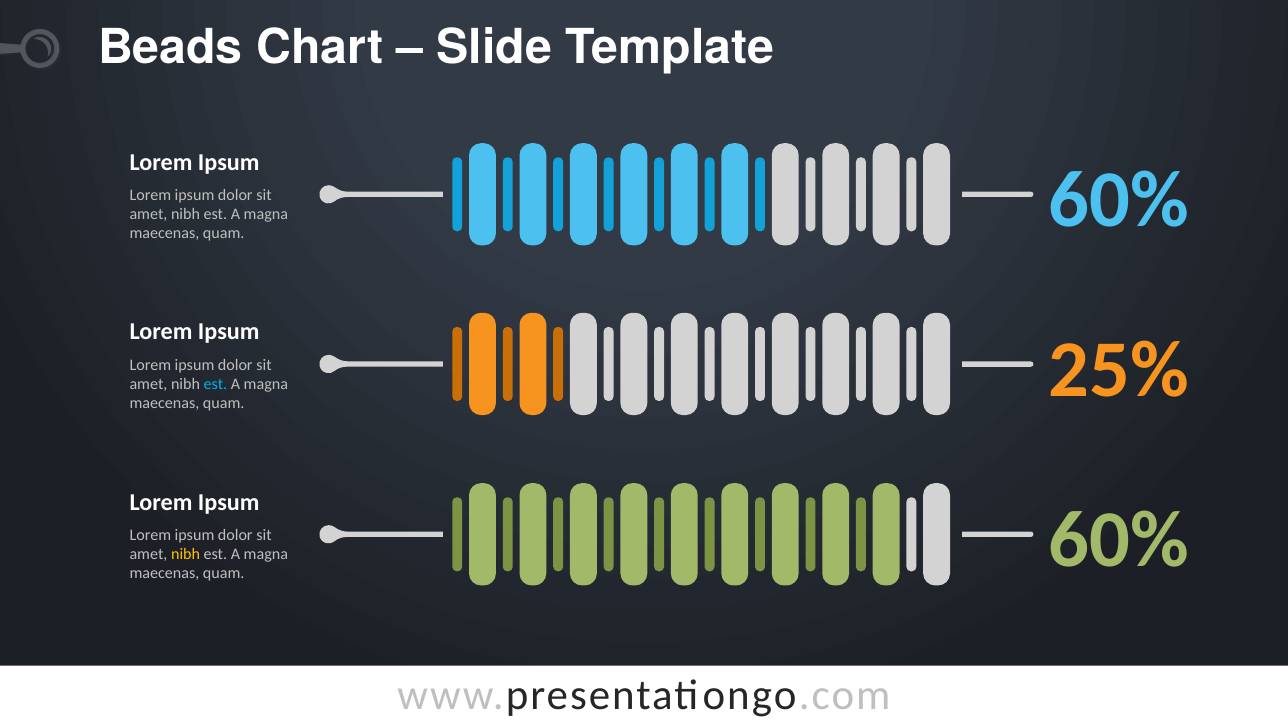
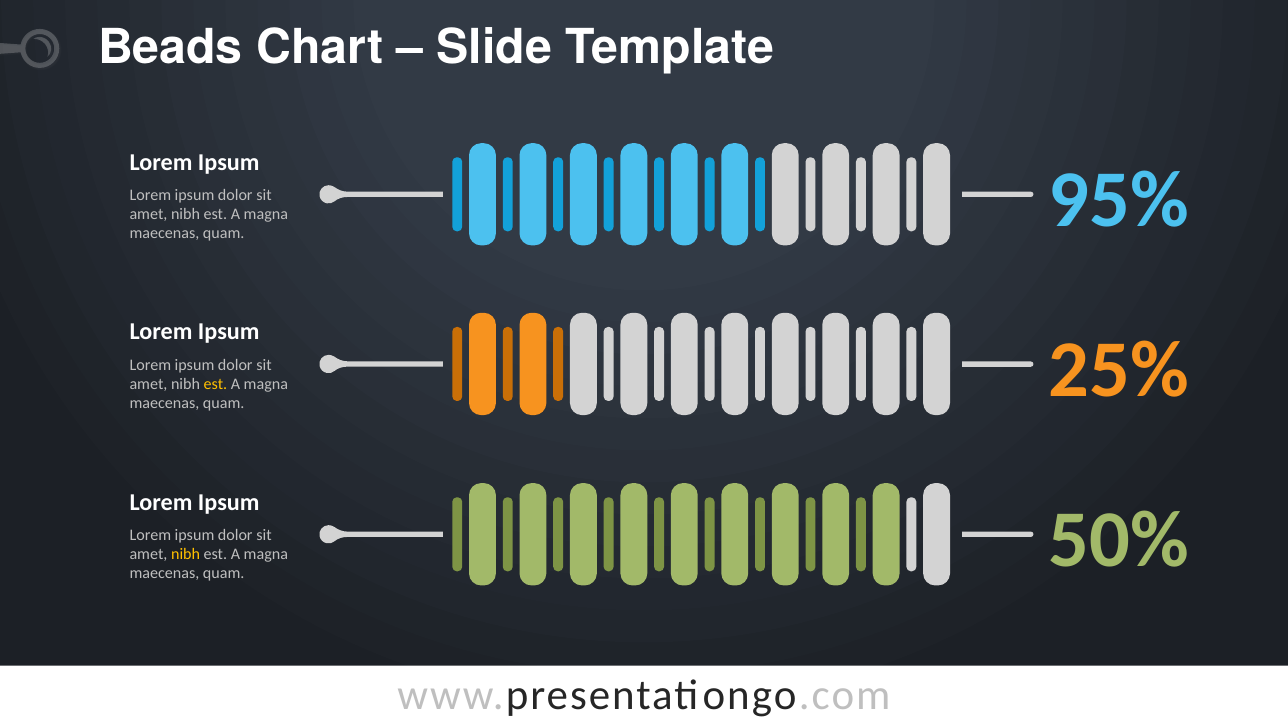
60%: 60% -> 95% (1119, 200)
est colour: light blue -> yellow (216, 384)
60%: 60% -> 50% (1119, 540)
